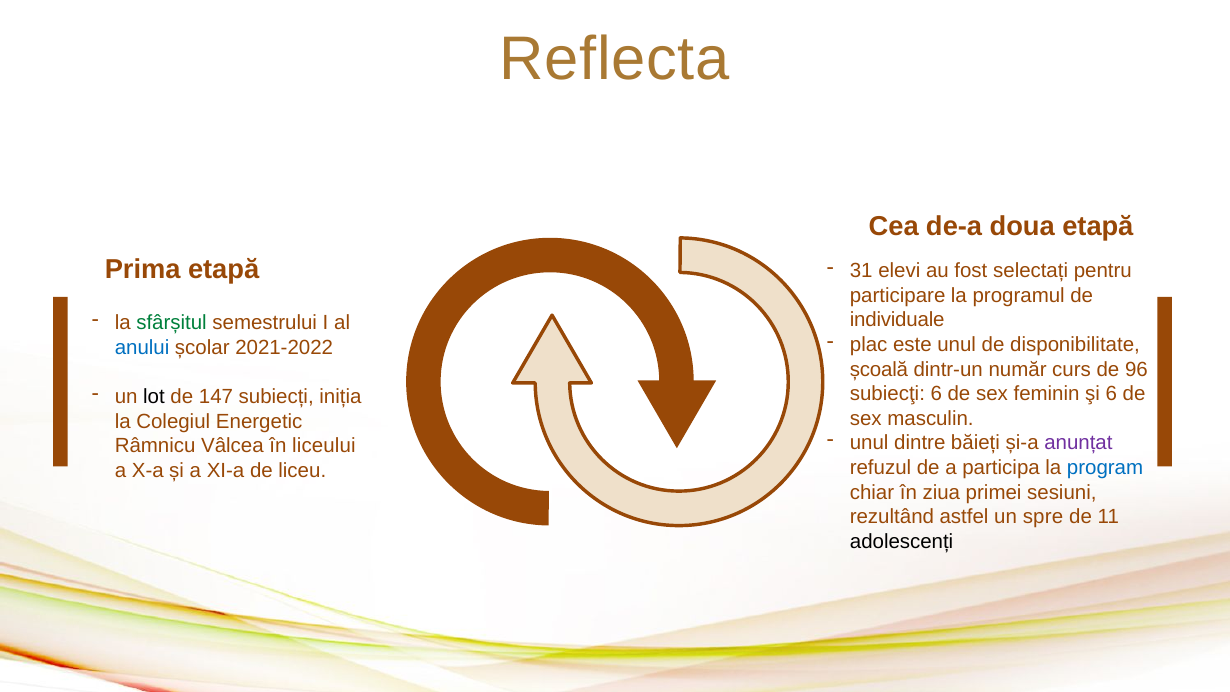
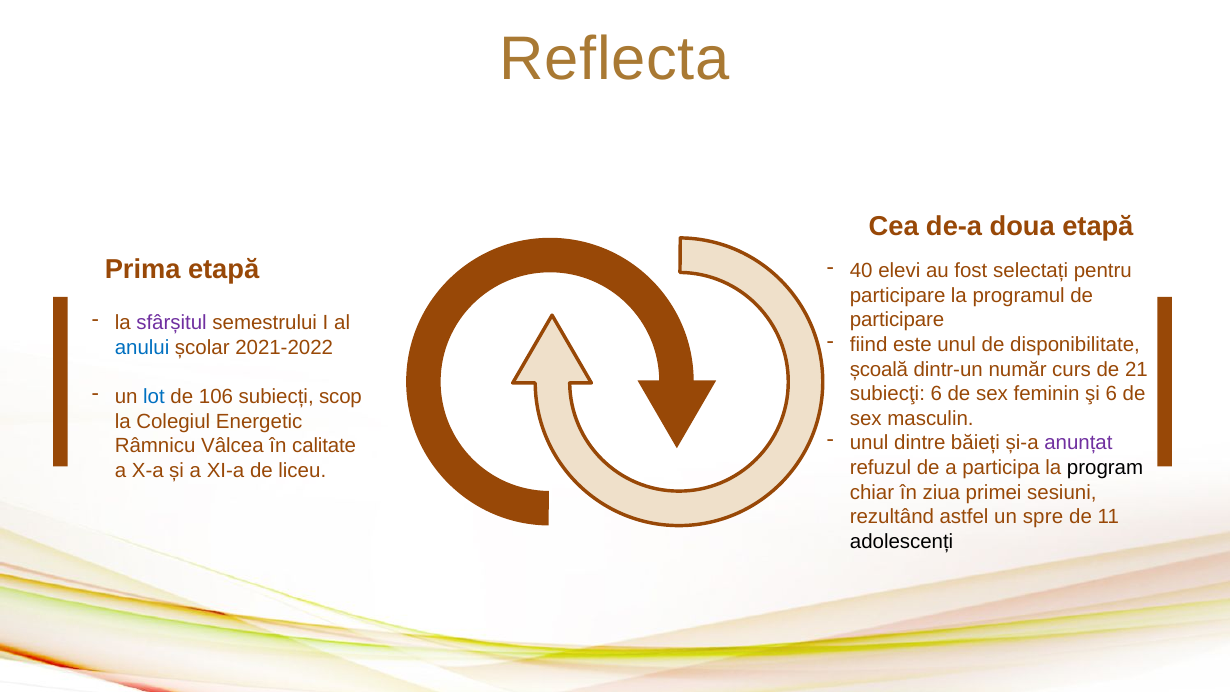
31: 31 -> 40 (861, 271)
individuale: individuale -> participare (897, 320)
sfârșitul colour: green -> purple (172, 323)
plac: plac -> fiind (869, 345)
96: 96 -> 21 (1136, 369)
lot colour: black -> blue (154, 397)
147: 147 -> 106 (216, 397)
iniția: iniția -> scop (341, 397)
liceului: liceului -> calitate (324, 446)
program colour: blue -> black (1105, 468)
